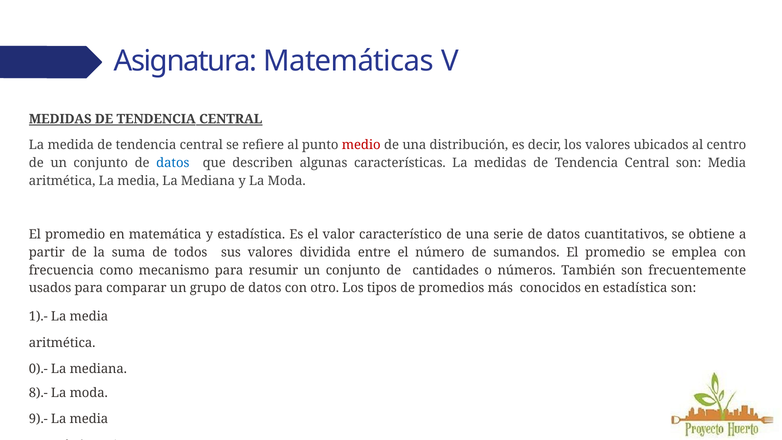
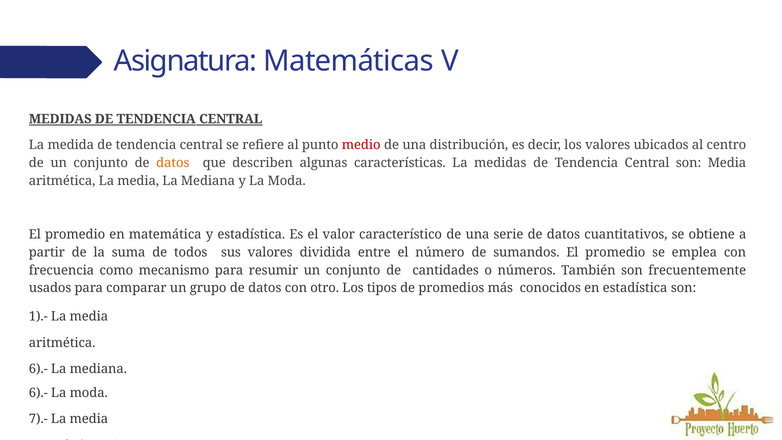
datos colour: blue -> orange (173, 163)
0).-: 0).- -> 6).- (38, 369)
8).-: 8).- -> 6).- (38, 393)
9).-: 9).- -> 7).- (38, 419)
